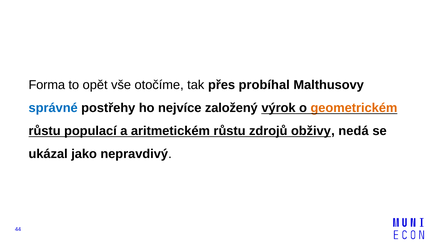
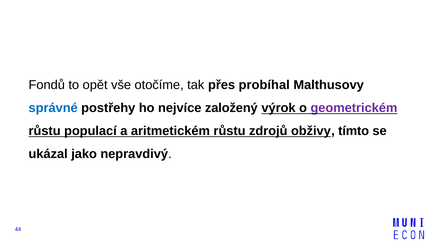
Forma: Forma -> Fondů (47, 85)
geometrickém colour: orange -> purple (354, 108)
nedá: nedá -> tímto (354, 131)
